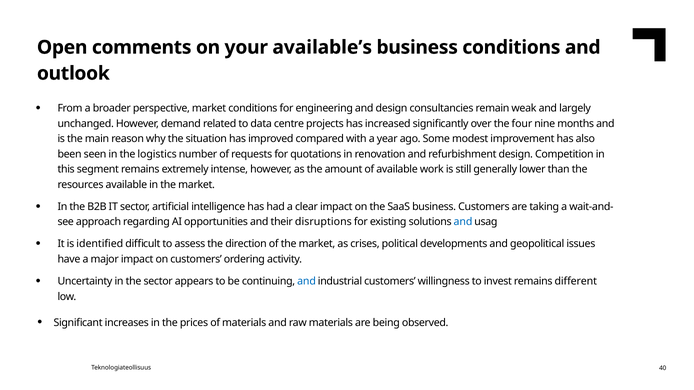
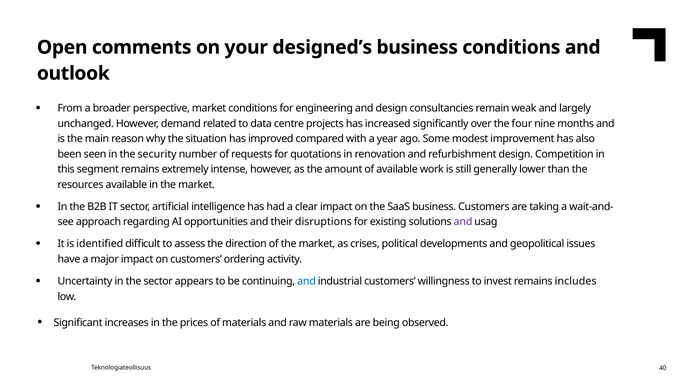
available’s: available’s -> designed’s (322, 47)
logistics: logistics -> security (157, 154)
and colour: blue -> purple (463, 222)
different: different -> includes (576, 282)
